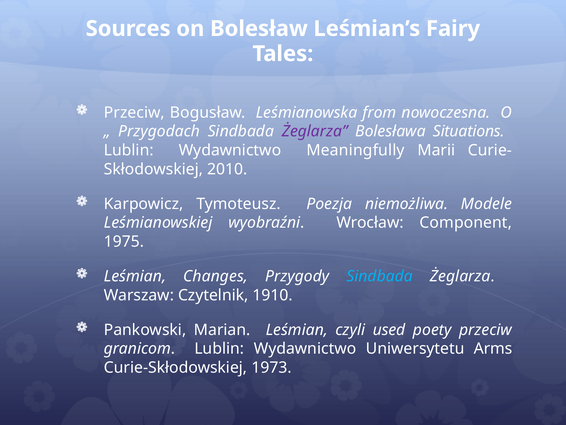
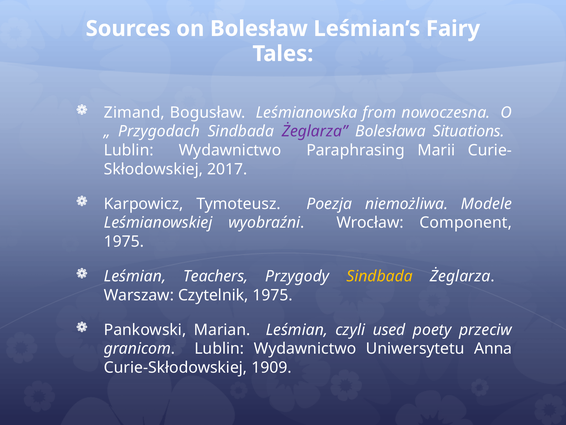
Przeciw: Przeciw -> Zimand (134, 112)
Meaningfully: Meaningfully -> Paraphrasing (356, 150)
2010: 2010 -> 2017 (227, 169)
Changes: Changes -> Teachers (216, 276)
Sindbada colour: light blue -> yellow (380, 276)
Czytelnik 1910: 1910 -> 1975 (273, 295)
Arms: Arms -> Anna (493, 348)
1973: 1973 -> 1909 (271, 367)
